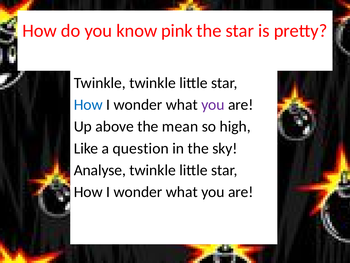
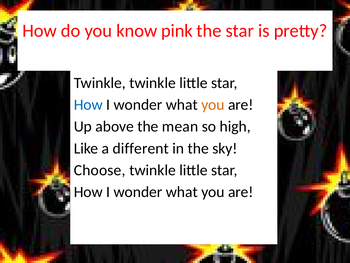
you colour: purple -> orange (213, 105)
question: question -> different (141, 148)
Analyse: Analyse -> Choose (100, 170)
